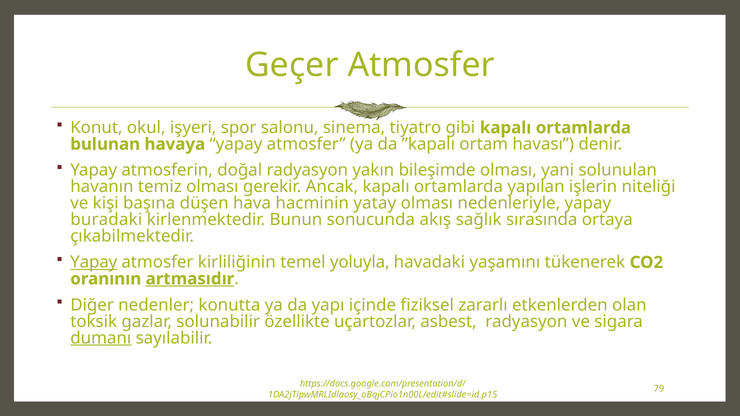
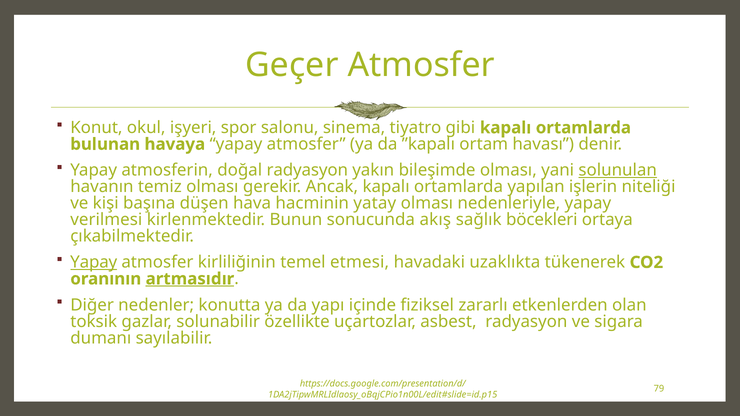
solunulan underline: none -> present (618, 170)
buradaki: buradaki -> verilmesi (106, 220)
sırasında: sırasında -> böcekleri (542, 220)
yoluyla: yoluyla -> etmesi (360, 263)
yaşamını: yaşamını -> uzaklıkta (505, 263)
dumanı underline: present -> none (101, 338)
